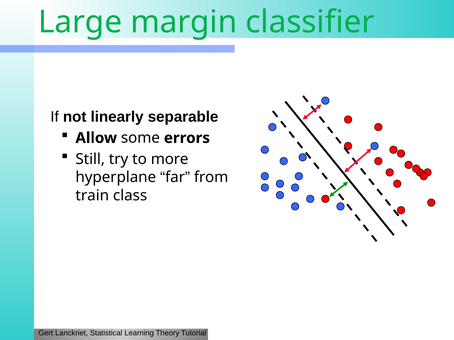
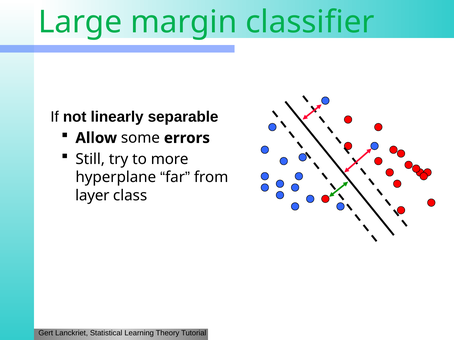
train: train -> layer (92, 196)
